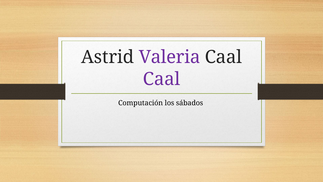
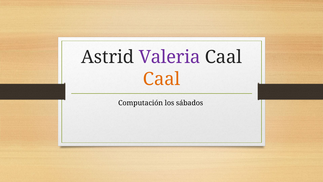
Caal colour: purple -> orange (162, 79)
